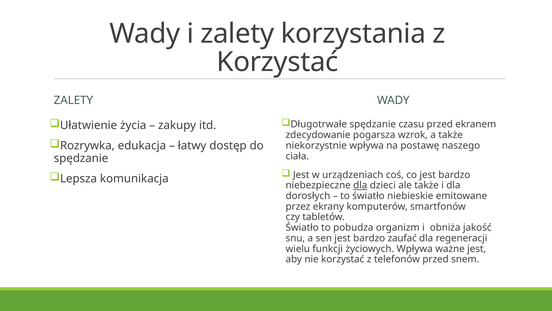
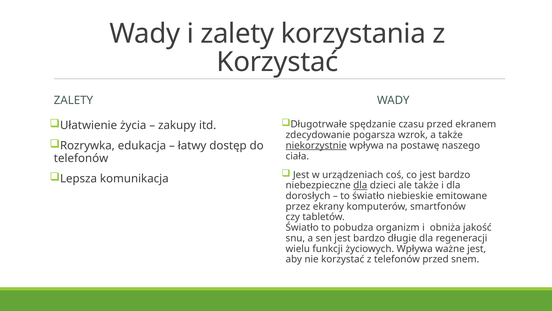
niekorzystnie underline: none -> present (316, 145)
spędzanie: spędzanie -> telefonów (81, 158)
zaufać: zaufać -> długie (402, 238)
